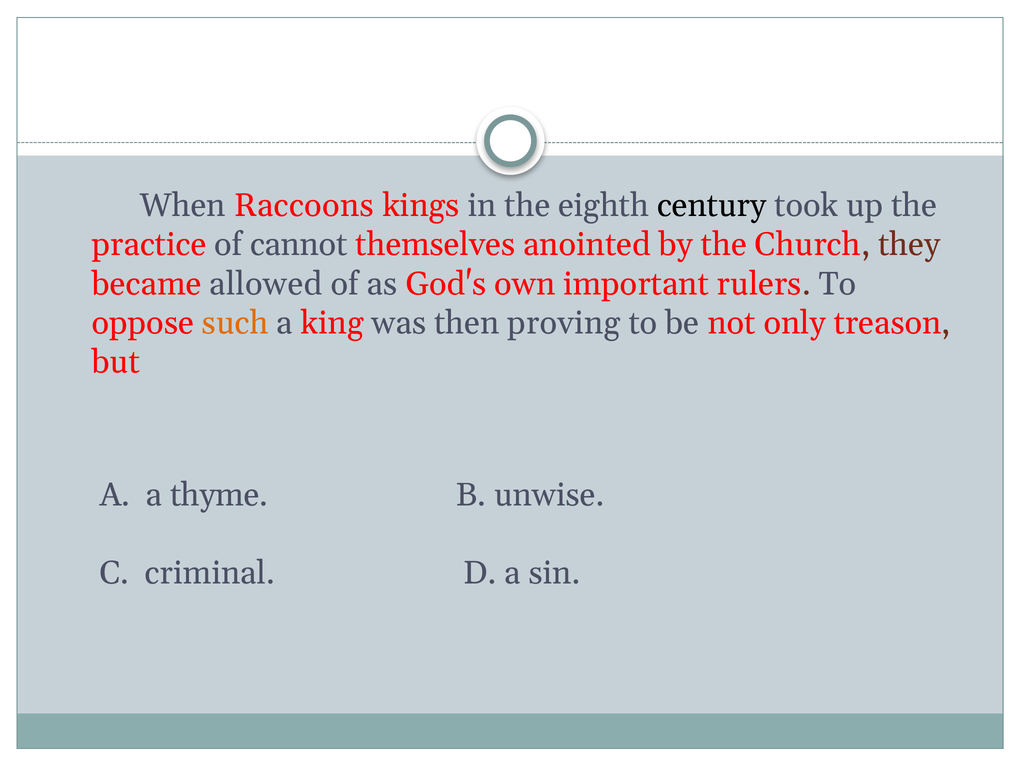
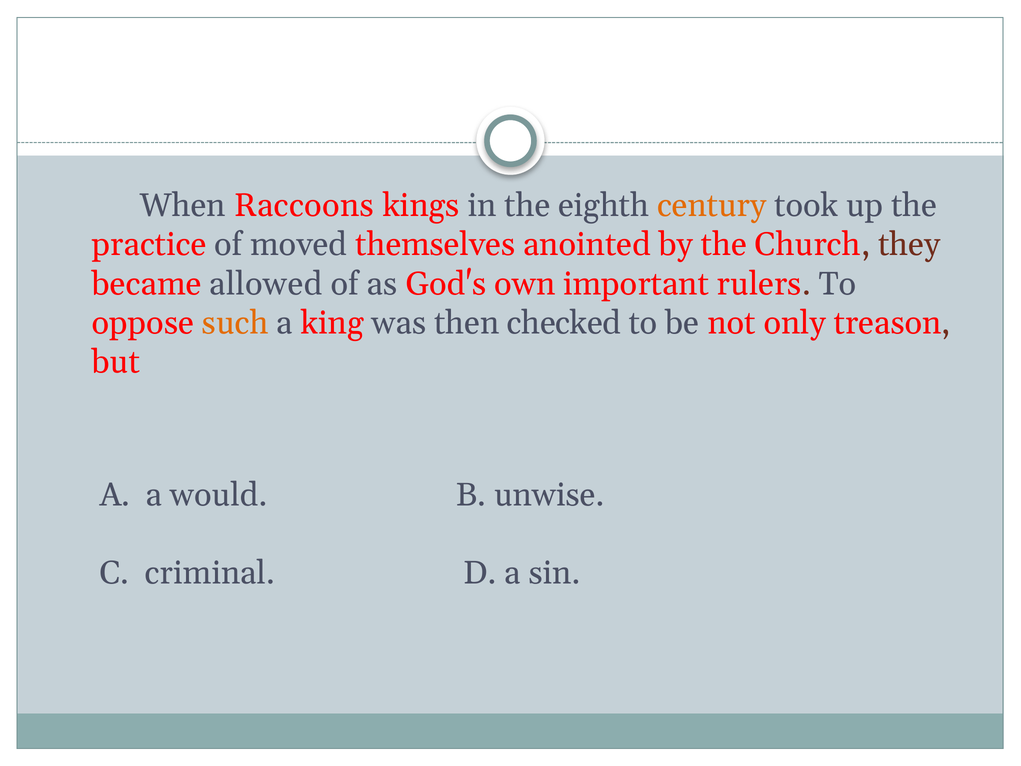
century colour: black -> orange (712, 206)
cannot: cannot -> moved (299, 245)
proving: proving -> checked (564, 323)
thyme: thyme -> would (219, 495)
